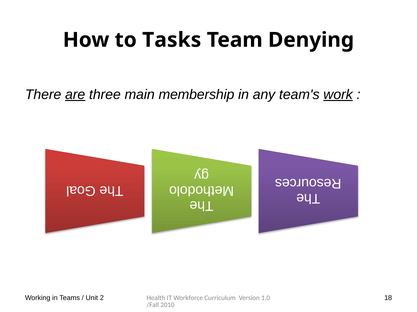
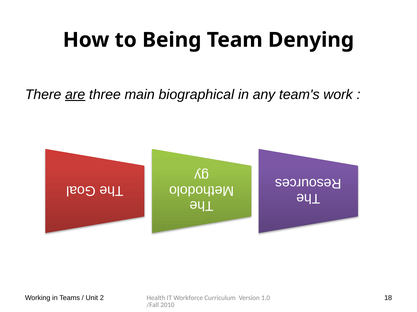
Tasks: Tasks -> Being (172, 40)
membership: membership -> biographical (196, 95)
work underline: present -> none (338, 95)
